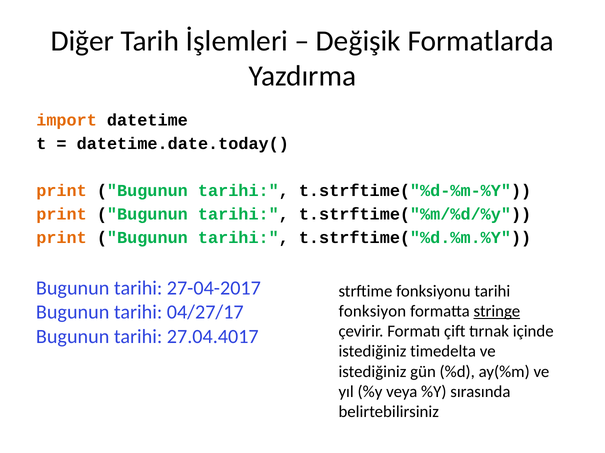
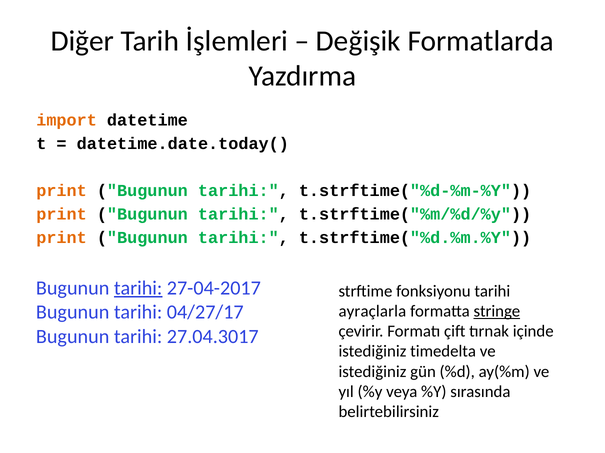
tarihi underline: none -> present (138, 289)
fonksiyon: fonksiyon -> ayraçlarla (372, 312)
27.04.4017: 27.04.4017 -> 27.04.3017 (213, 337)
